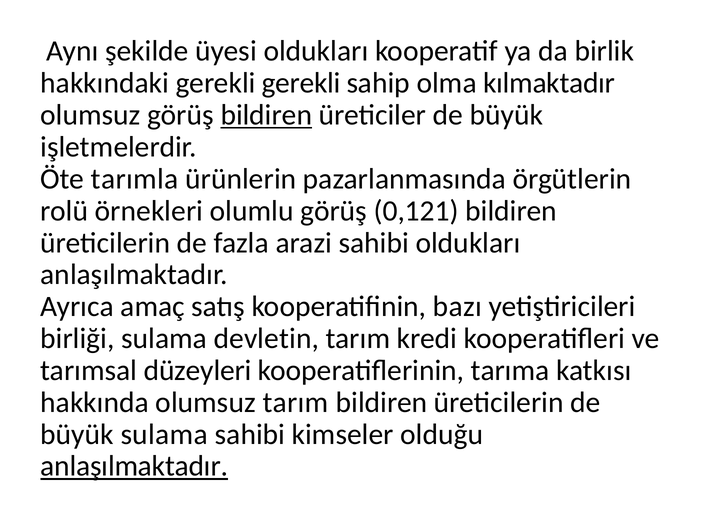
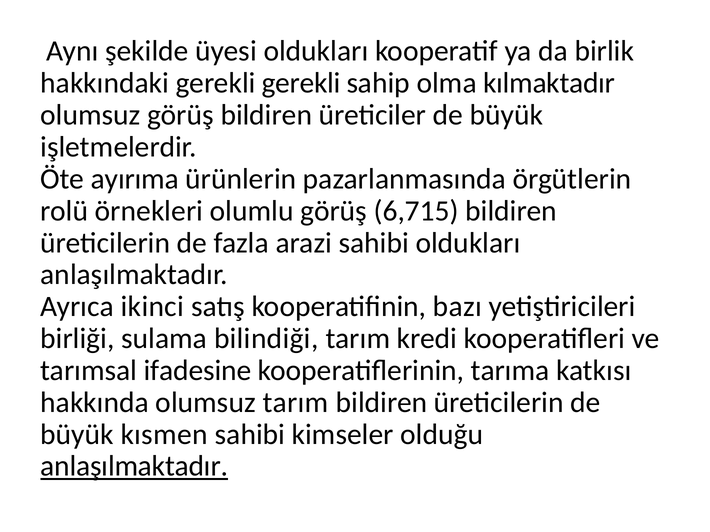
bildiren underline: present -> none (266, 115)
tarımla: tarımla -> ayırıma (135, 179)
0,121: 0,121 -> 6,715 (416, 211)
amaç: amaç -> ikinci (152, 307)
devletin: devletin -> bilindiği (266, 339)
düzeyleri: düzeyleri -> ifadesine (198, 371)
büyük sulama: sulama -> kısmen (164, 435)
